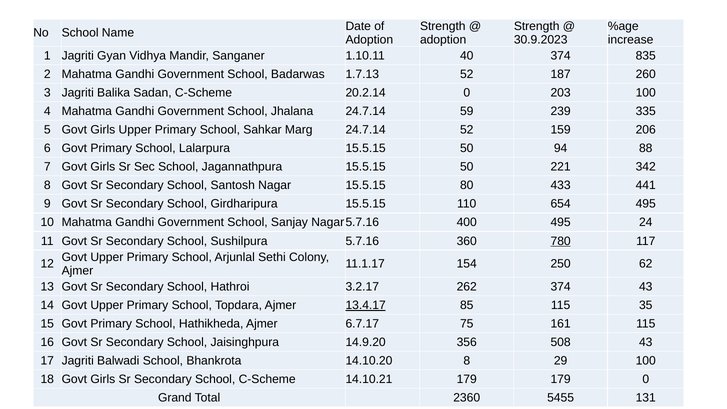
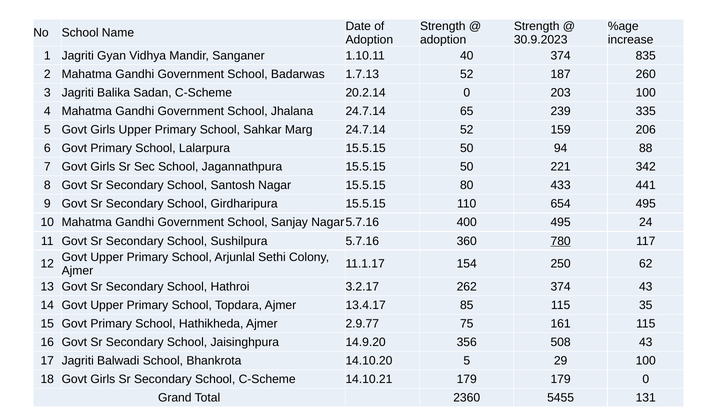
59: 59 -> 65 (467, 111)
13.4.17 underline: present -> none (366, 305)
6.7.17: 6.7.17 -> 2.9.77 (362, 324)
14.10.20 8: 8 -> 5 (467, 361)
